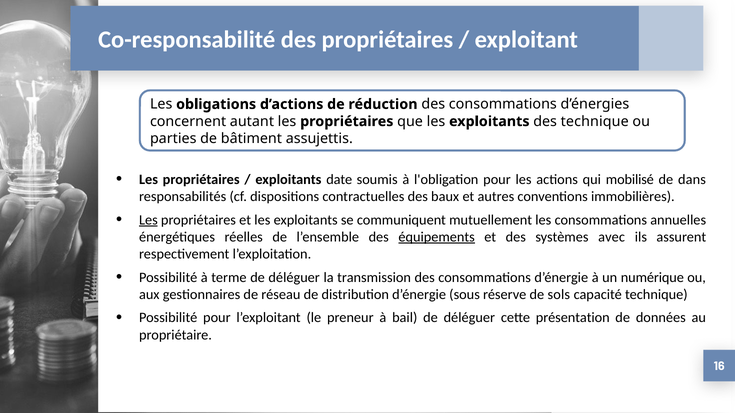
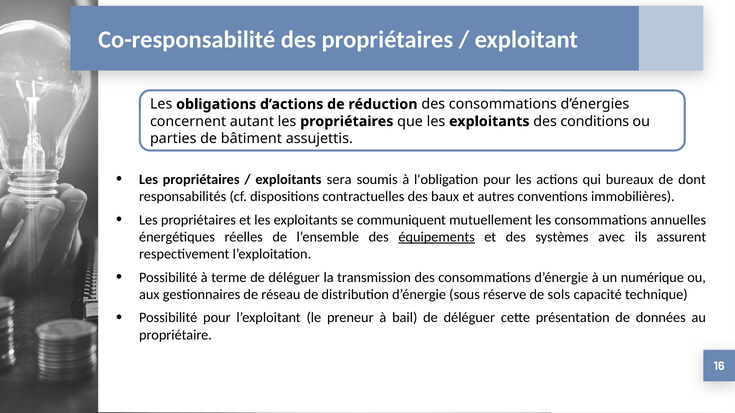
des technique: technique -> conditions (595, 122)
date: date -> sera (339, 180)
mobilisé: mobilisé -> bureaux (630, 180)
dans: dans -> dont (692, 180)
Les underline: present -> none (148, 220)
